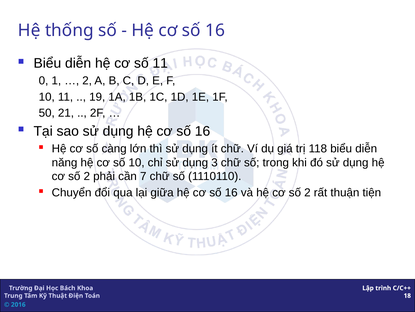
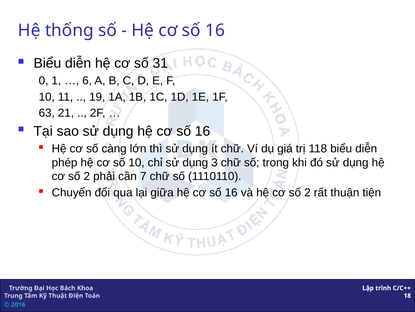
số 11: 11 -> 31 (160, 63)
2: 2 -> 6 (87, 81)
50: 50 -> 63 (47, 113)
năng: năng -> phép (65, 162)
